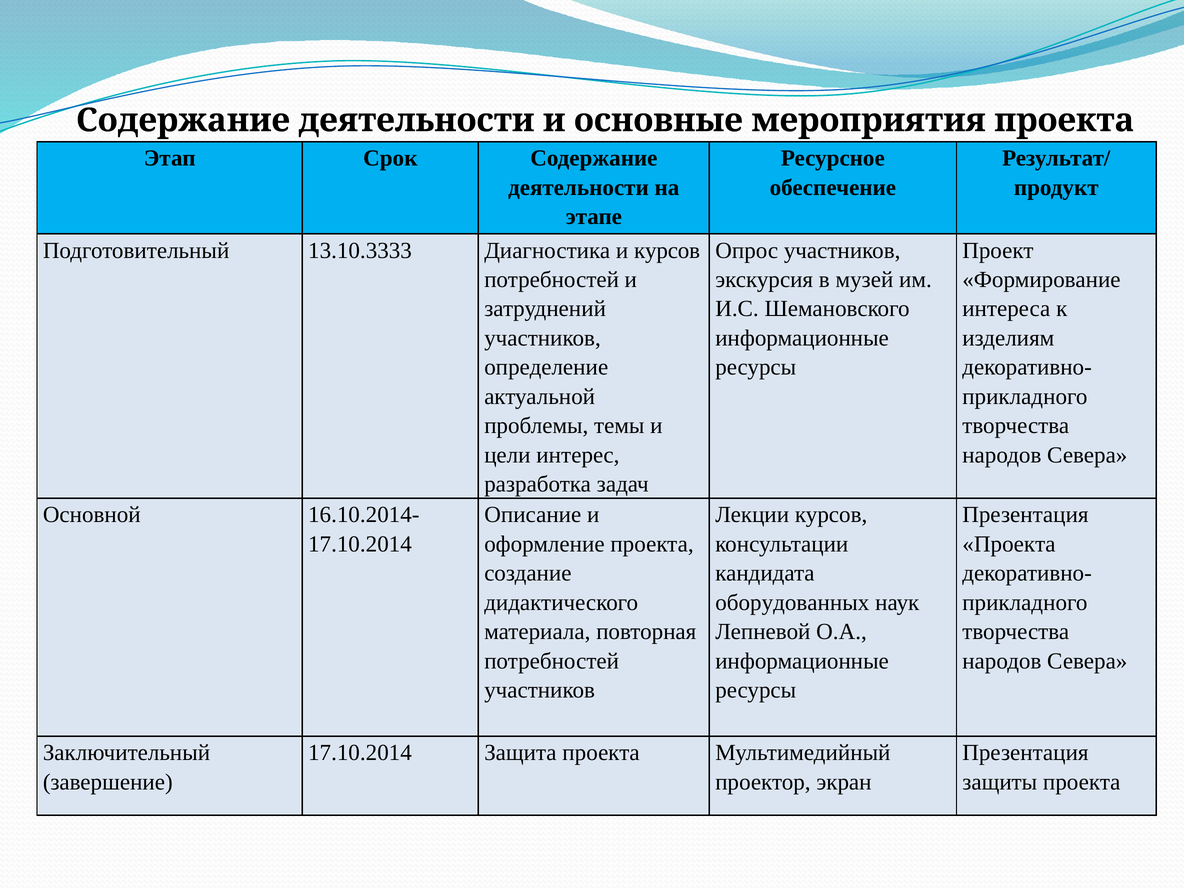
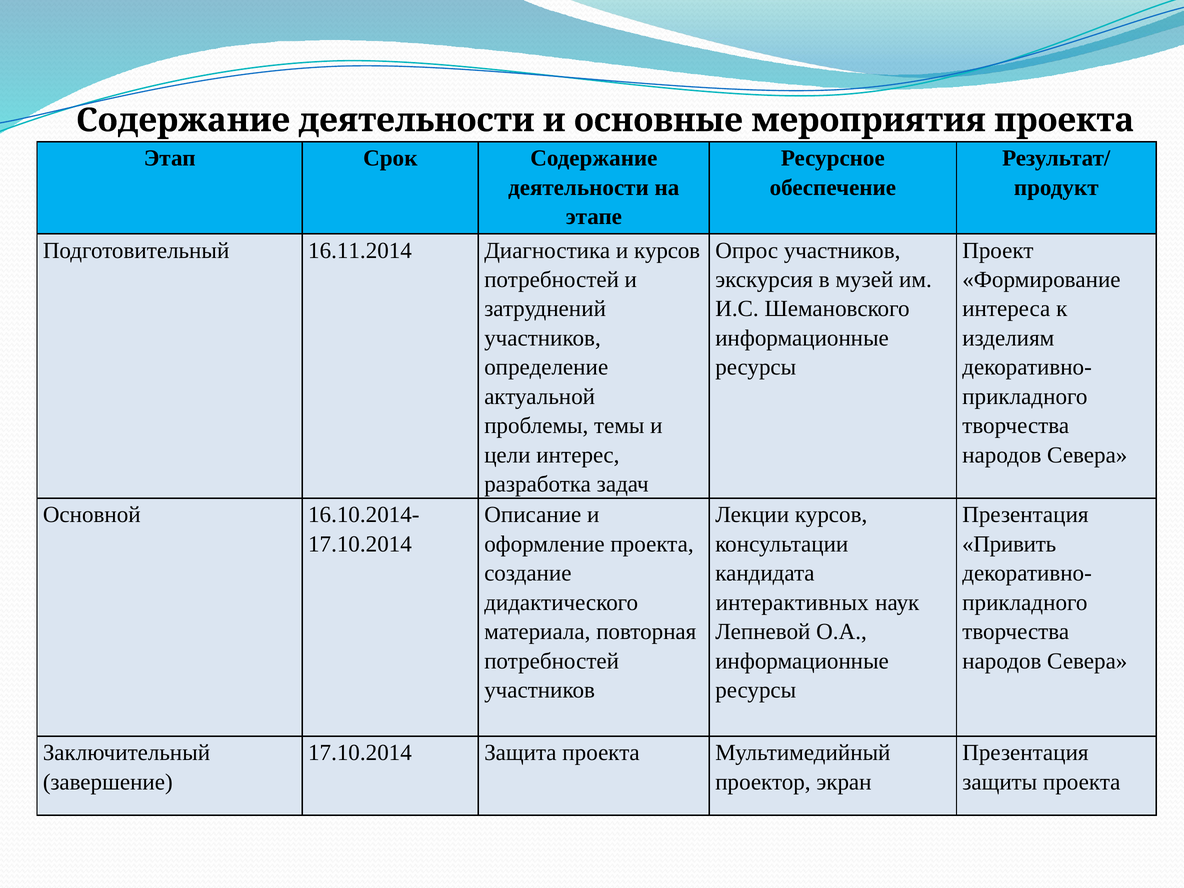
13.10.3333: 13.10.3333 -> 16.11.2014 (360, 250)
Проекта: Проекта -> Привить (1009, 544)
оборудованных: оборудованных -> интерактивных (792, 602)
